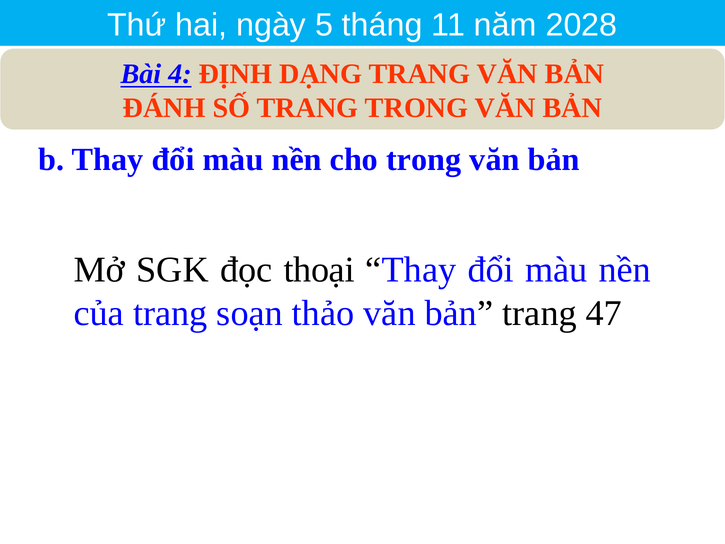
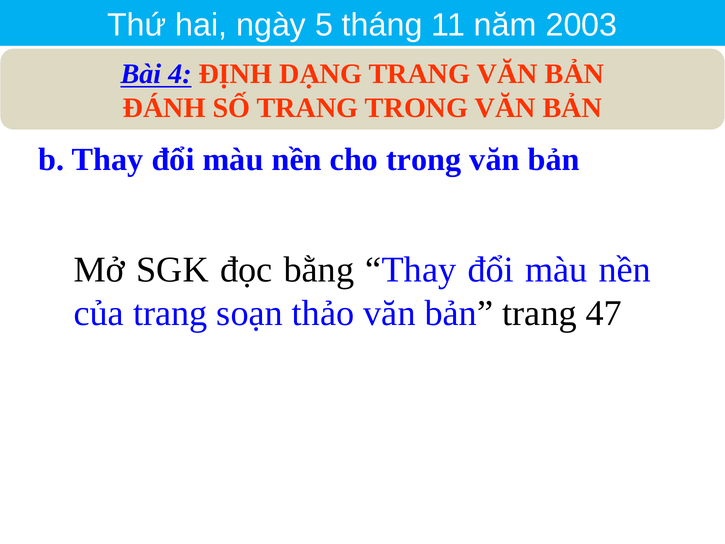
2028: 2028 -> 2003 (581, 25)
thoại: thoại -> bằng (319, 270)
